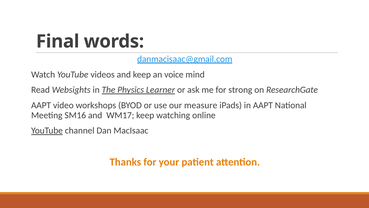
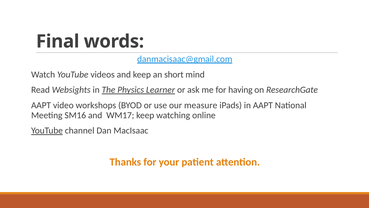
voice: voice -> short (174, 74)
strong: strong -> having (240, 90)
